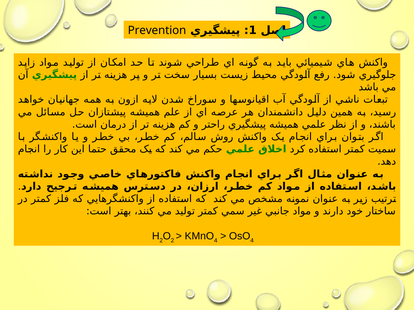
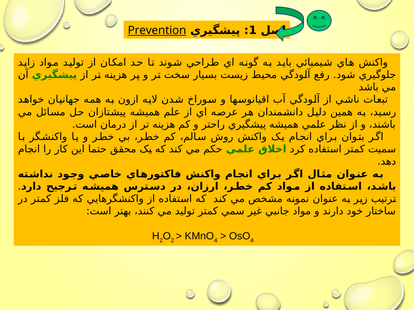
Prevention underline: none -> present (157, 30)
